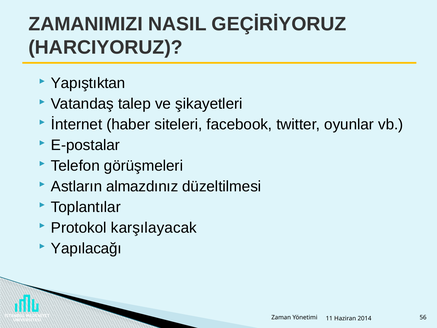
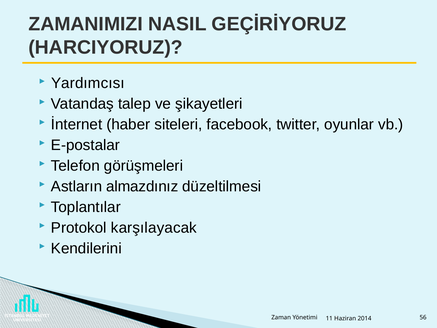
Yapıştıktan: Yapıştıktan -> Yardımcısı (88, 83)
Yapılacağı: Yapılacağı -> Kendilerini (86, 248)
